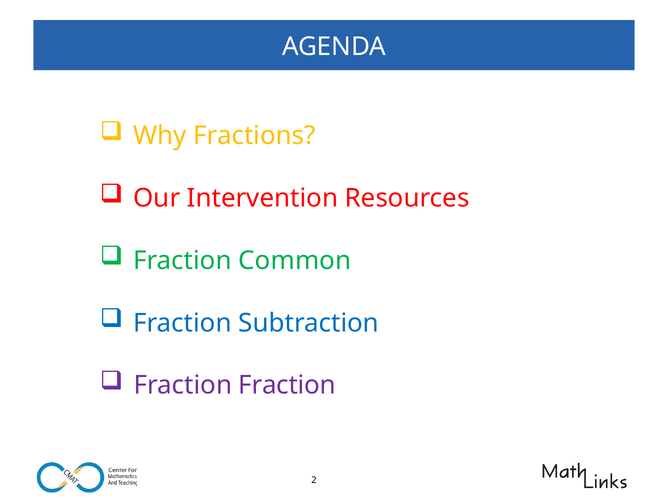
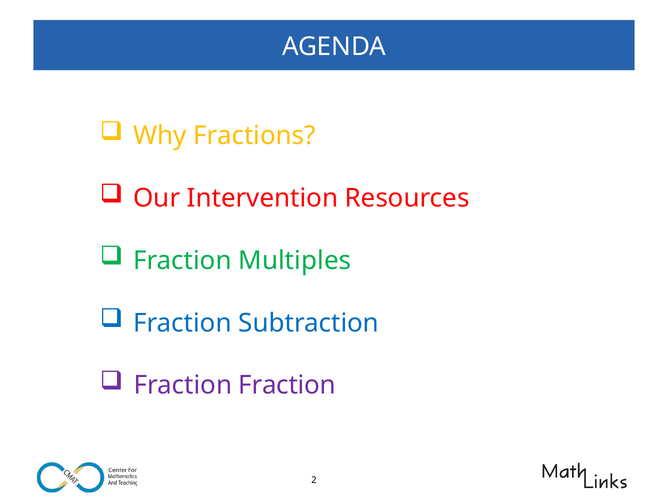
Common: Common -> Multiples (295, 261)
